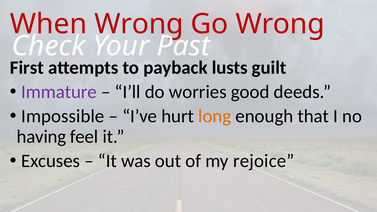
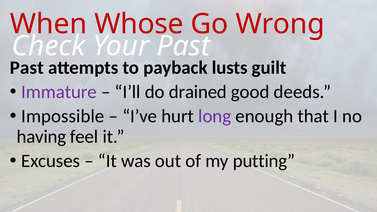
When Wrong: Wrong -> Whose (139, 24)
First: First -> Past (27, 68)
worries: worries -> drained (198, 92)
long colour: orange -> purple (215, 116)
rejoice: rejoice -> putting (264, 161)
